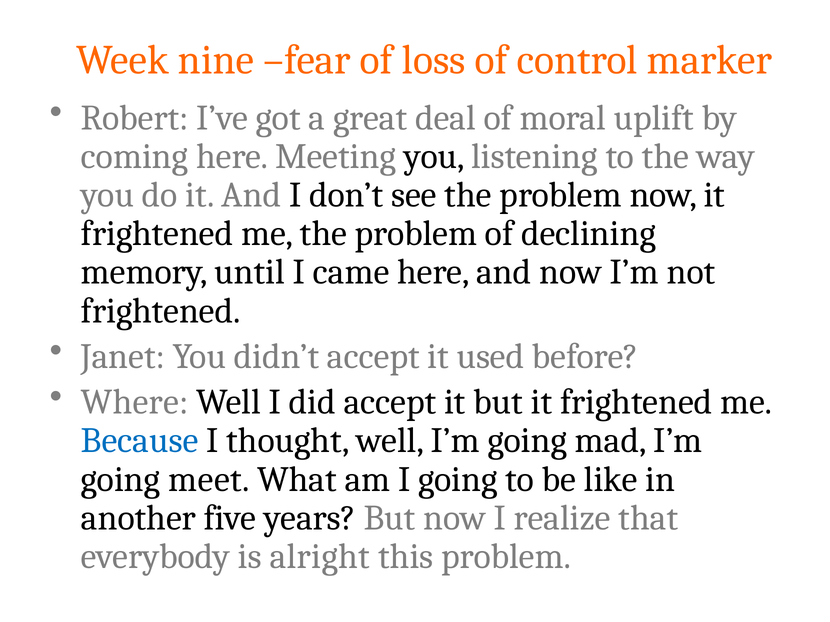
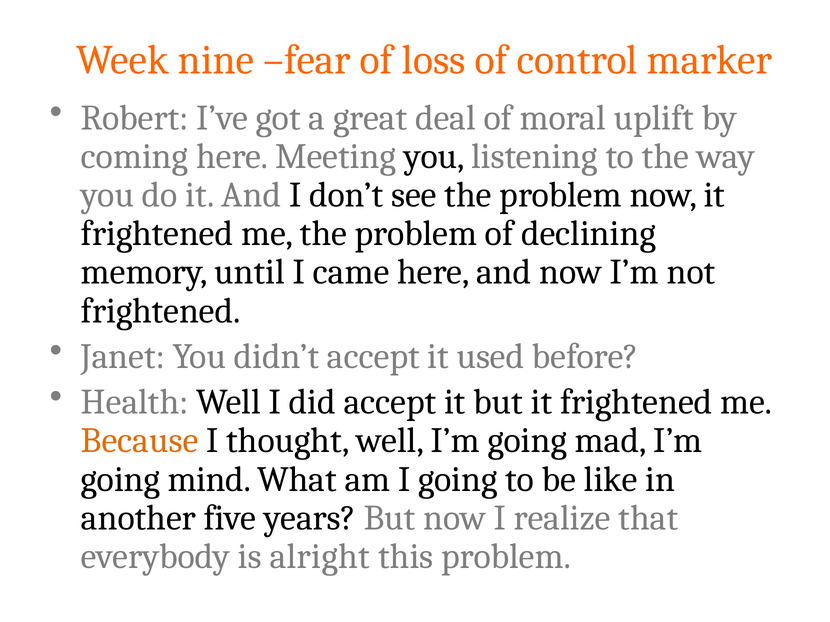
Where: Where -> Health (135, 402)
Because colour: blue -> orange (140, 441)
meet: meet -> mind (209, 480)
